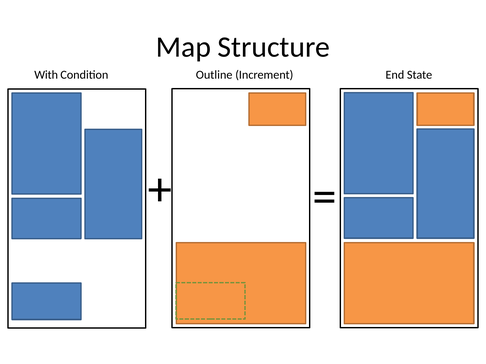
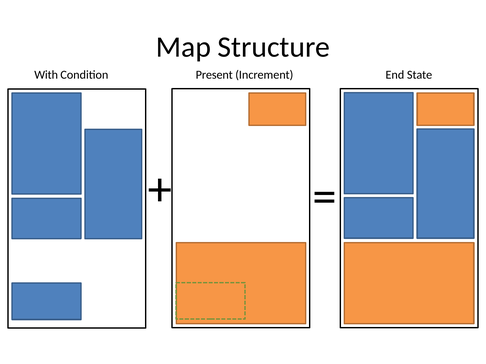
Outline: Outline -> Present (214, 75)
